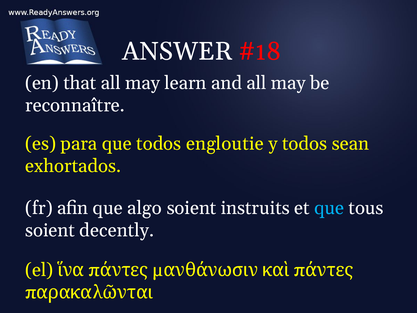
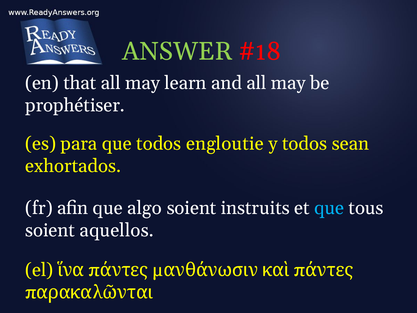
ANSWER colour: white -> light green (177, 51)
reconnaître: reconnaître -> prophétiser (75, 105)
decently: decently -> aquellos (117, 230)
